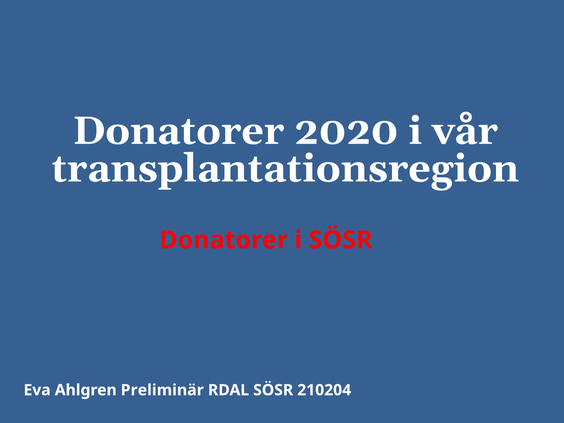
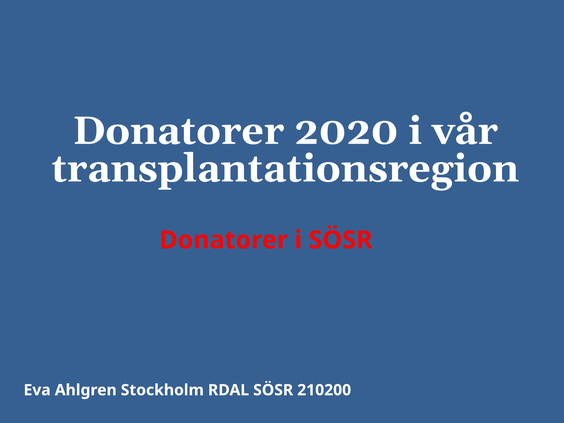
Preliminär: Preliminär -> Stockholm (162, 390)
210204: 210204 -> 210200 (324, 390)
